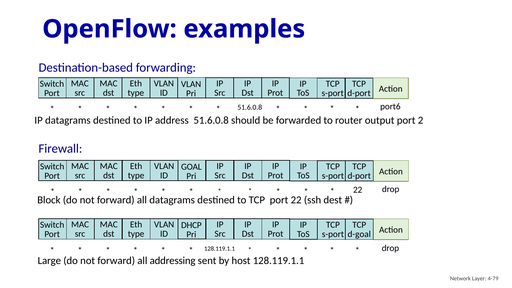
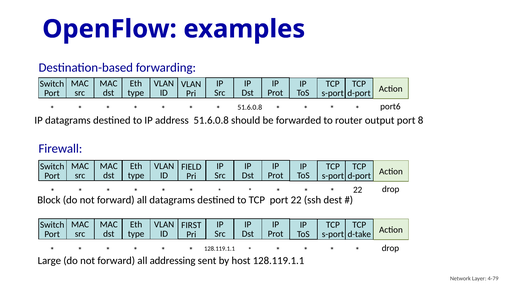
2: 2 -> 8 (421, 120)
GOAL: GOAL -> FIELD (191, 167)
DHCP: DHCP -> FIRST (191, 225)
d-goal: d-goal -> d-take (359, 234)
